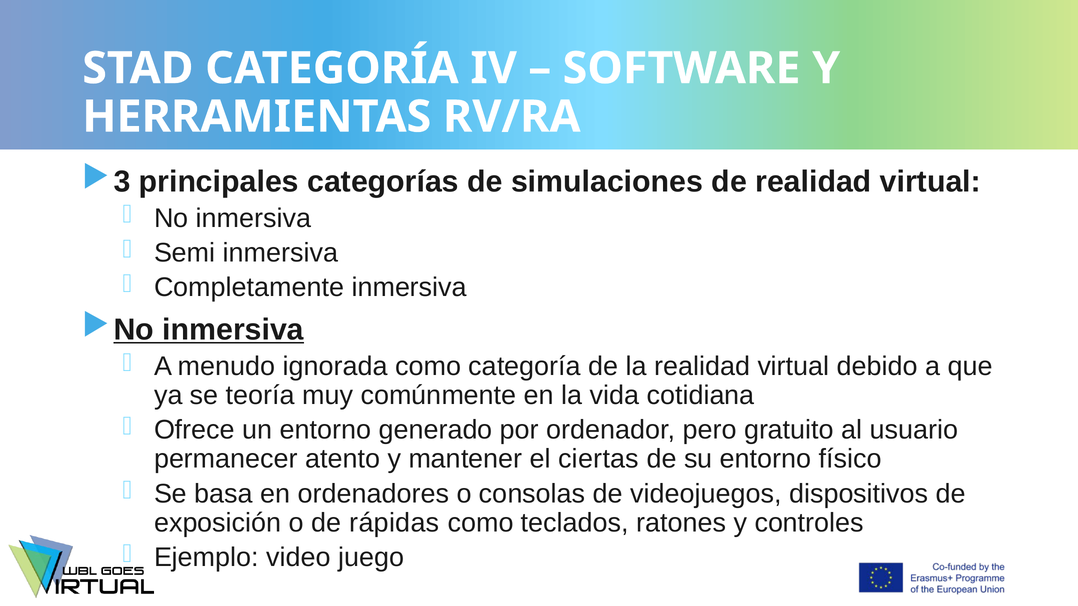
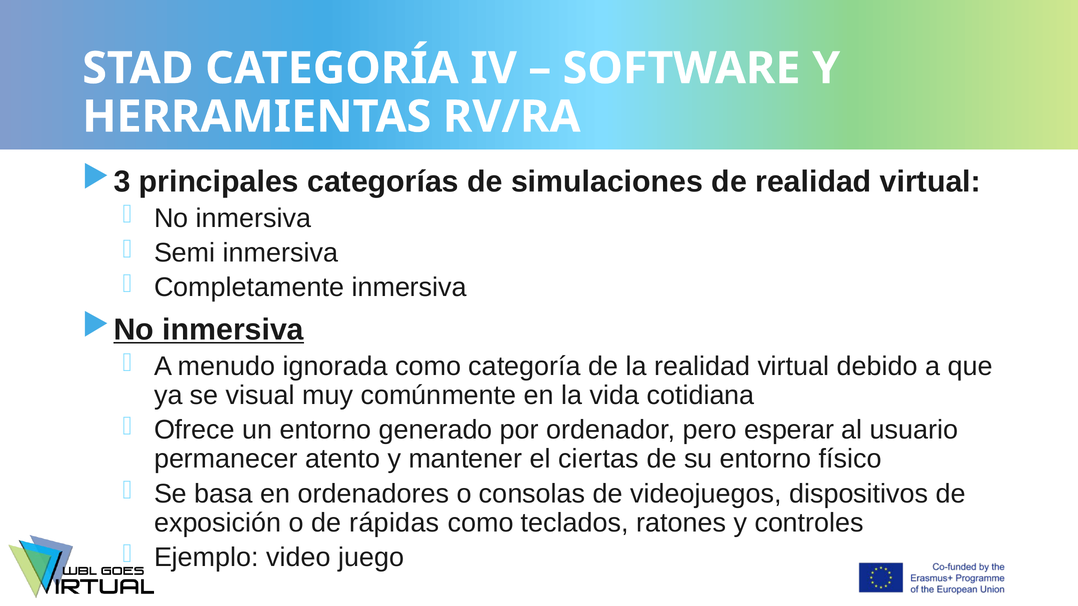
teoría: teoría -> visual (260, 395)
gratuito: gratuito -> esperar (789, 430)
